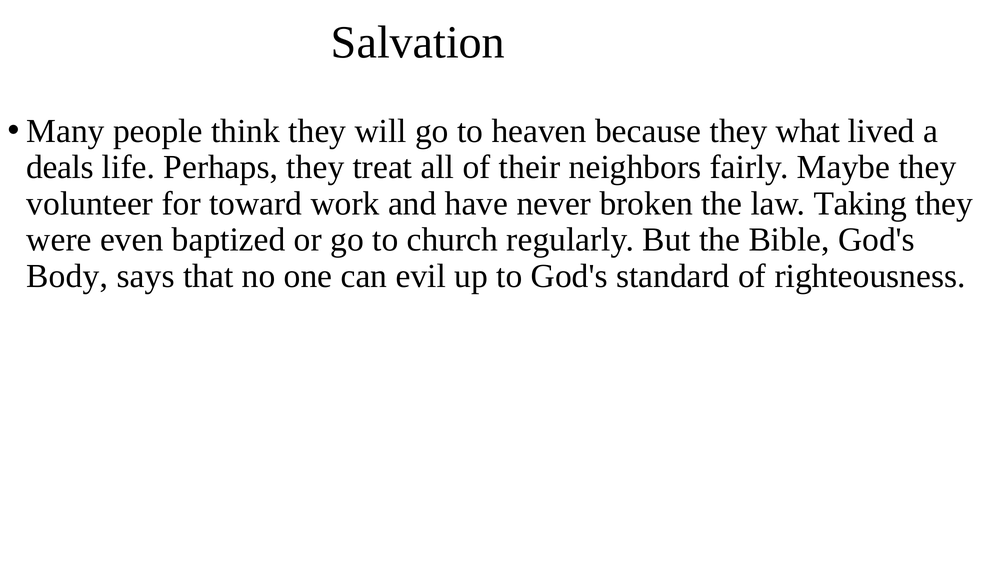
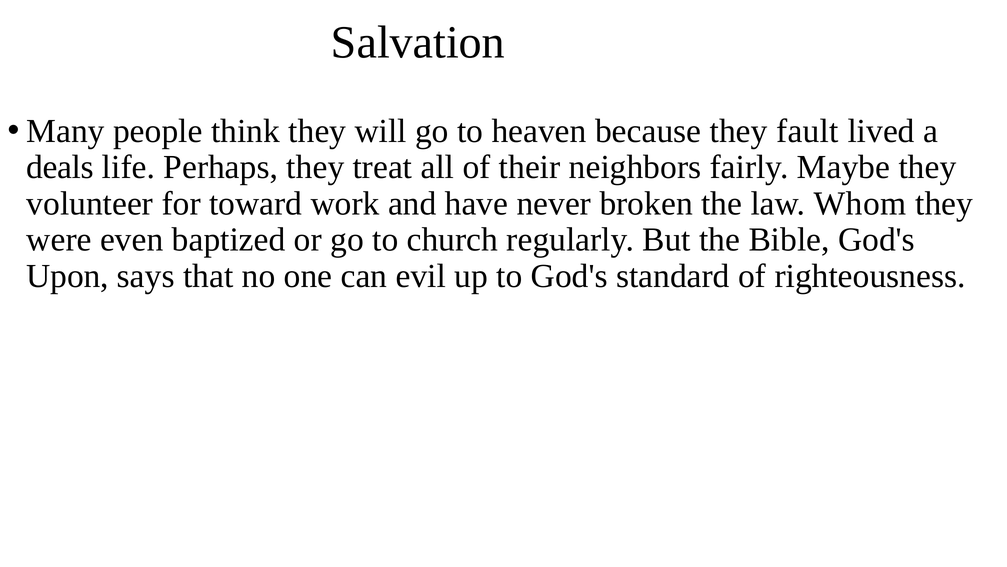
what: what -> fault (807, 131)
Taking: Taking -> Whom (860, 203)
Body: Body -> Upon (68, 276)
